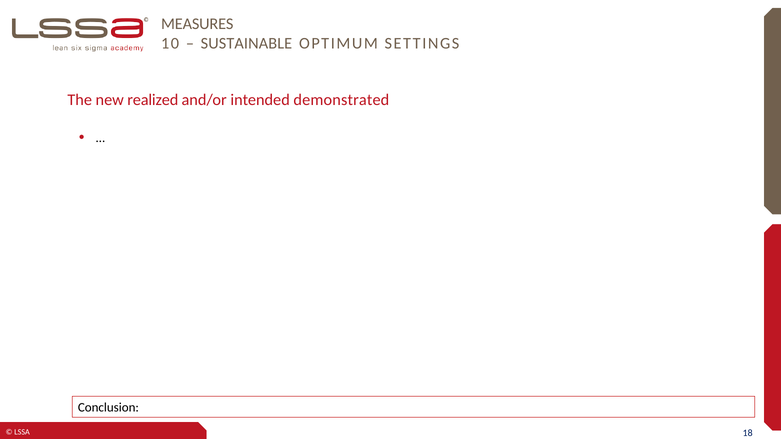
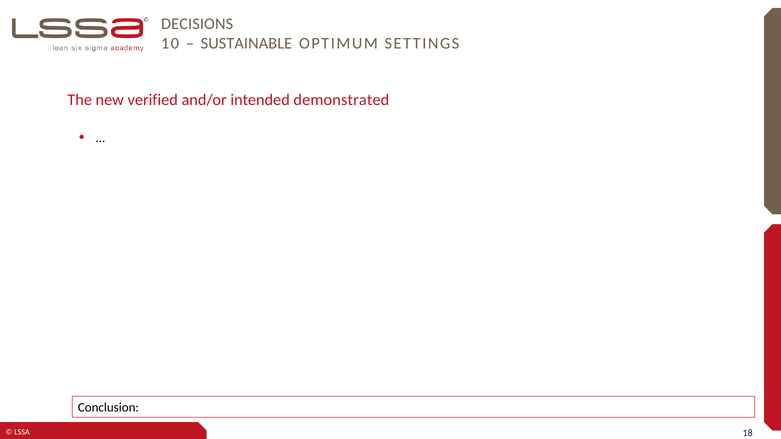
MEASURES: MEASURES -> DECISIONS (197, 24)
realized: realized -> verified (153, 100)
